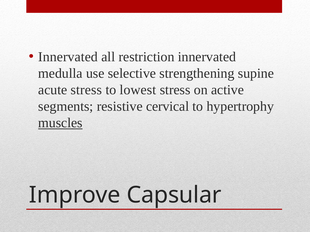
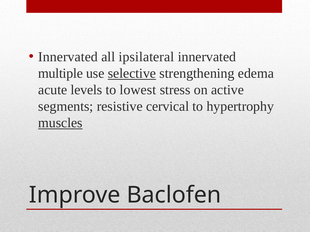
restriction: restriction -> ipsilateral (146, 57)
medulla: medulla -> multiple (60, 74)
selective underline: none -> present (132, 74)
supine: supine -> edema (256, 74)
acute stress: stress -> levels (86, 90)
Capsular: Capsular -> Baclofen (174, 195)
